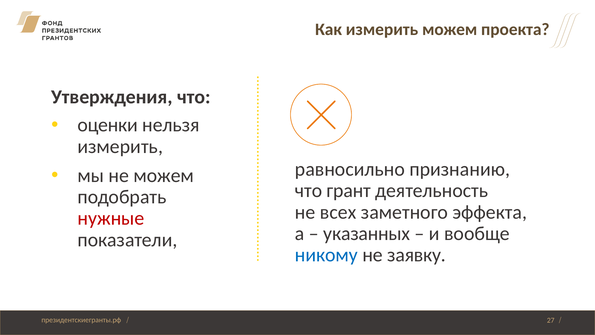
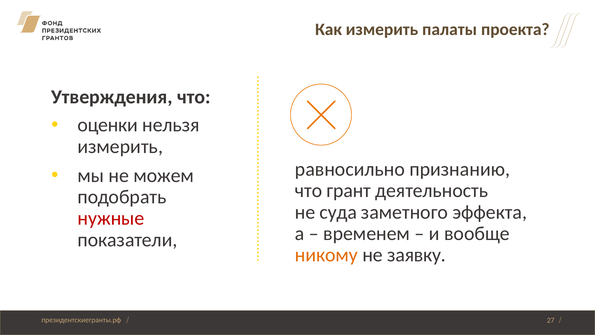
измерить можем: можем -> палаты (450, 29)
всех: всех -> суда (338, 212)
указанных: указанных -> временем (367, 233)
никому colour: blue -> orange (326, 255)
